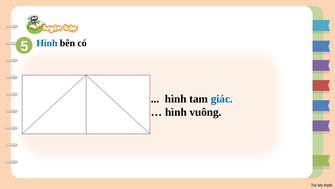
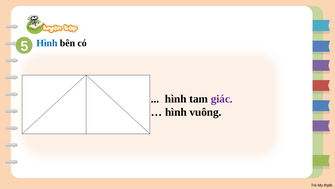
giác colour: blue -> purple (222, 99)
